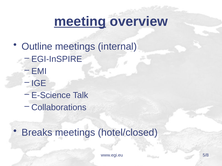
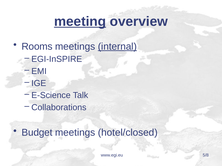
Outline: Outline -> Rooms (37, 47)
internal underline: none -> present (117, 47)
Breaks: Breaks -> Budget (37, 133)
